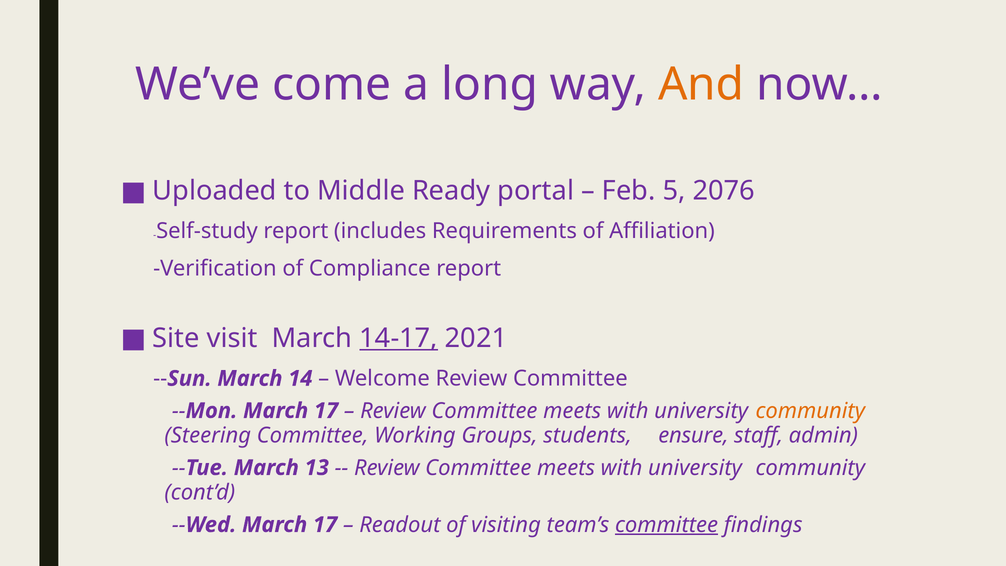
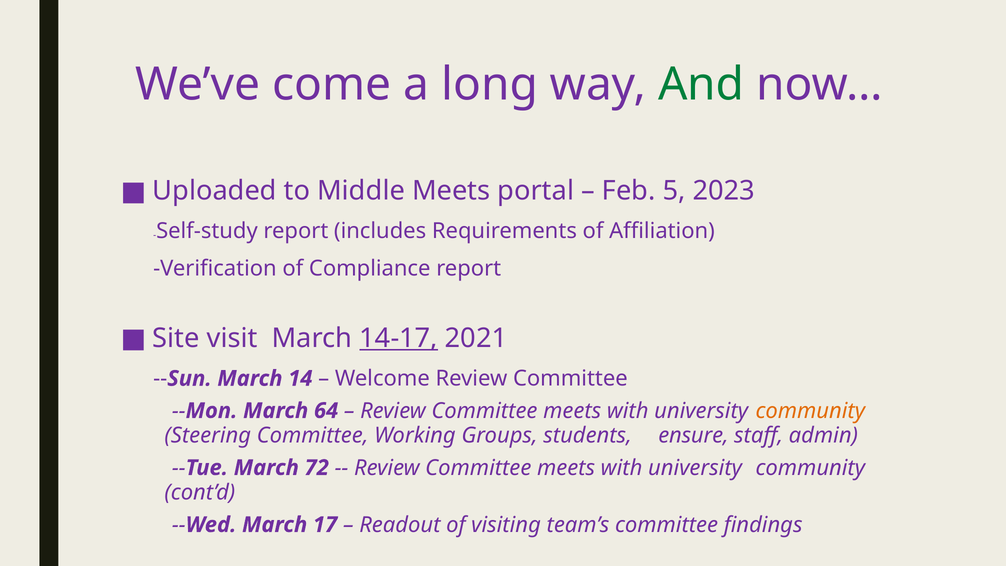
And colour: orange -> green (701, 85)
Middle Ready: Ready -> Meets (451, 191)
2076: 2076 -> 2023 (724, 191)
17: 17 -> 64 (326, 411)
13: 13 -> 72 (317, 468)
committee underline: present -> none (667, 525)
